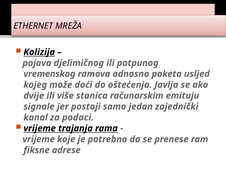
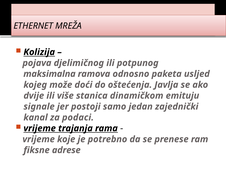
vremenskog: vremenskog -> maksimalna (49, 74)
računarskim: računarskim -> dinamičkom (137, 96)
